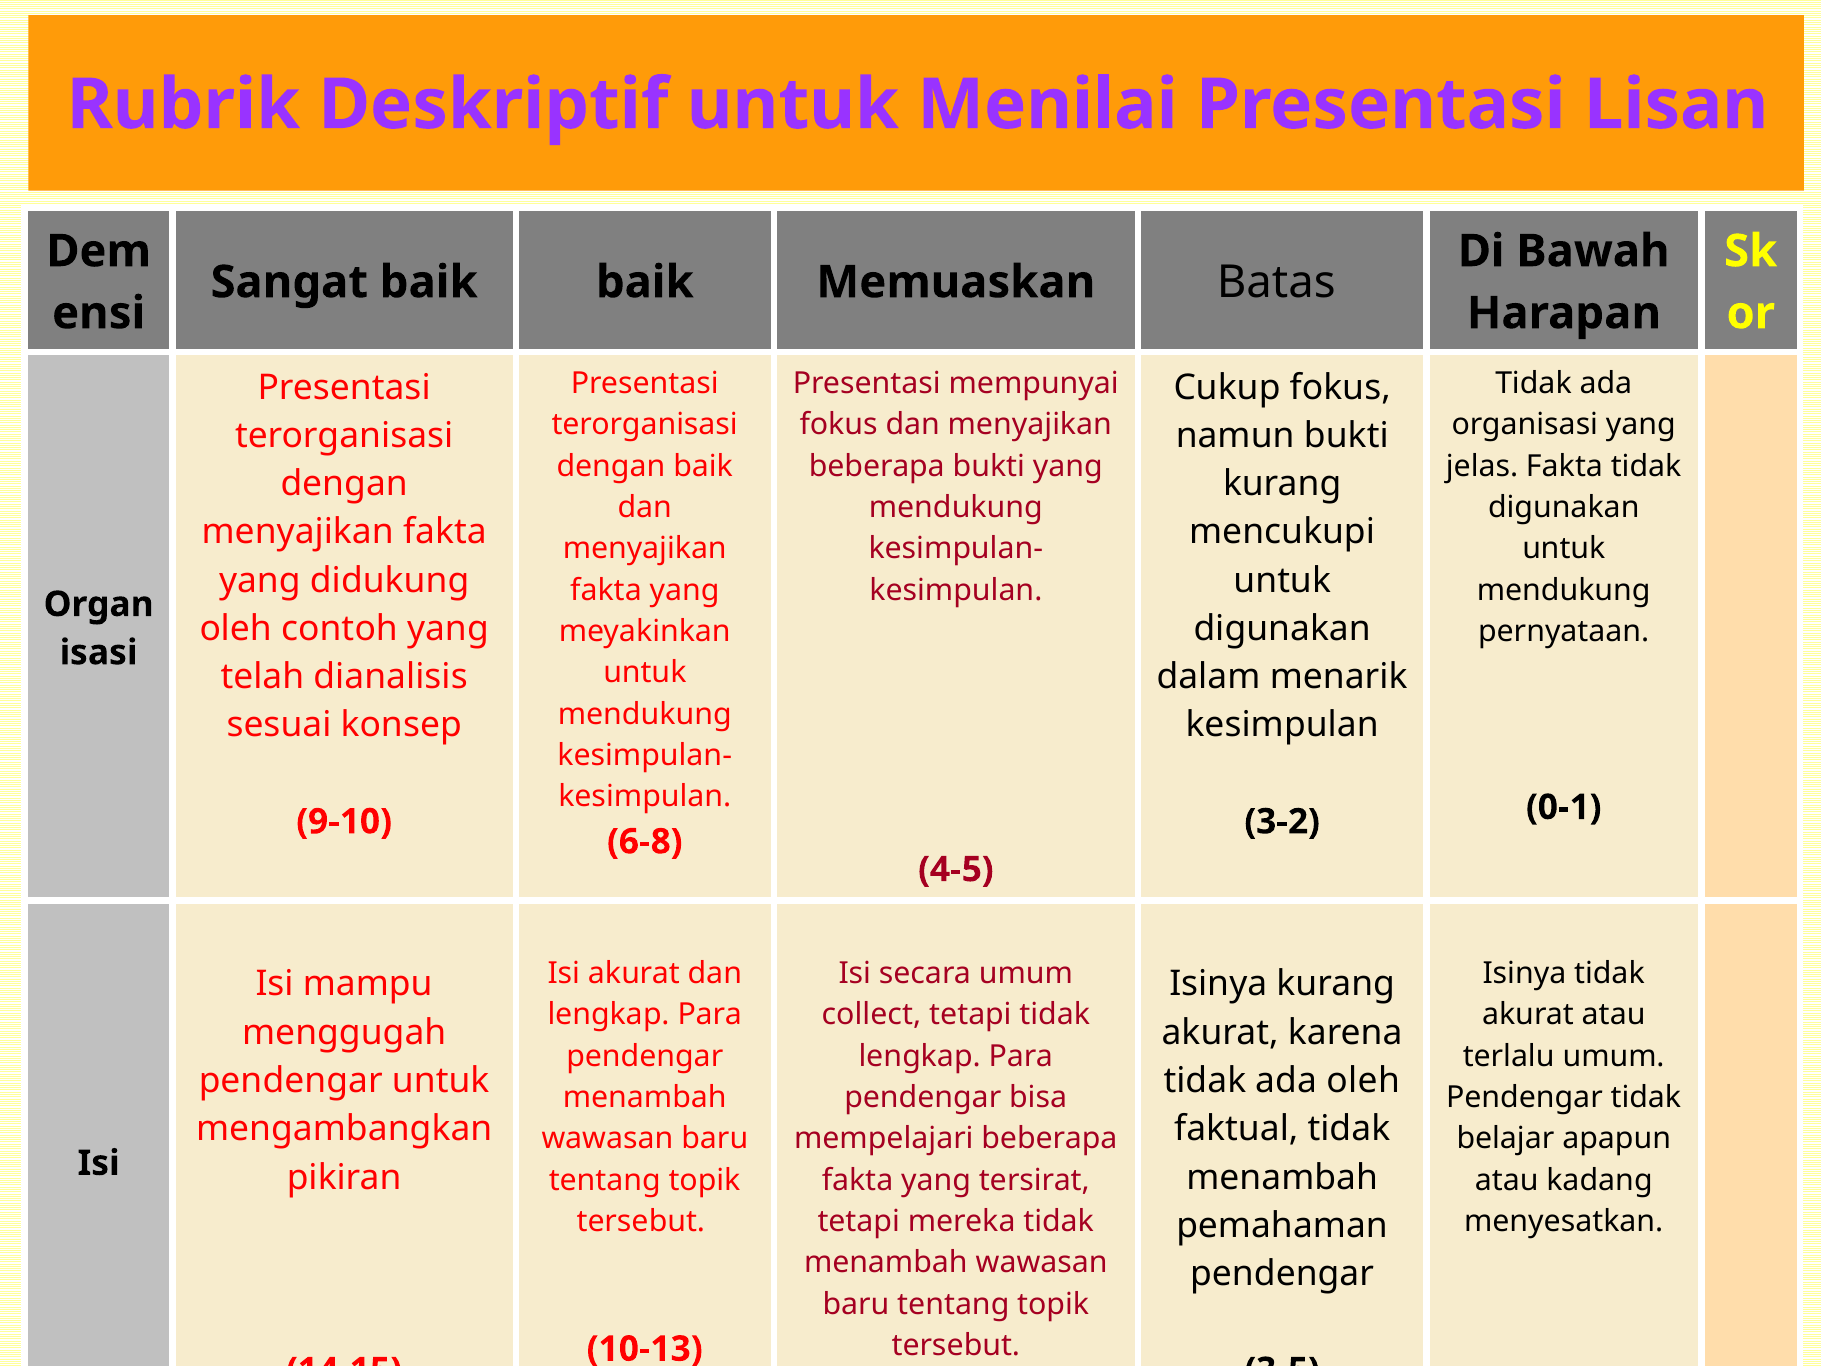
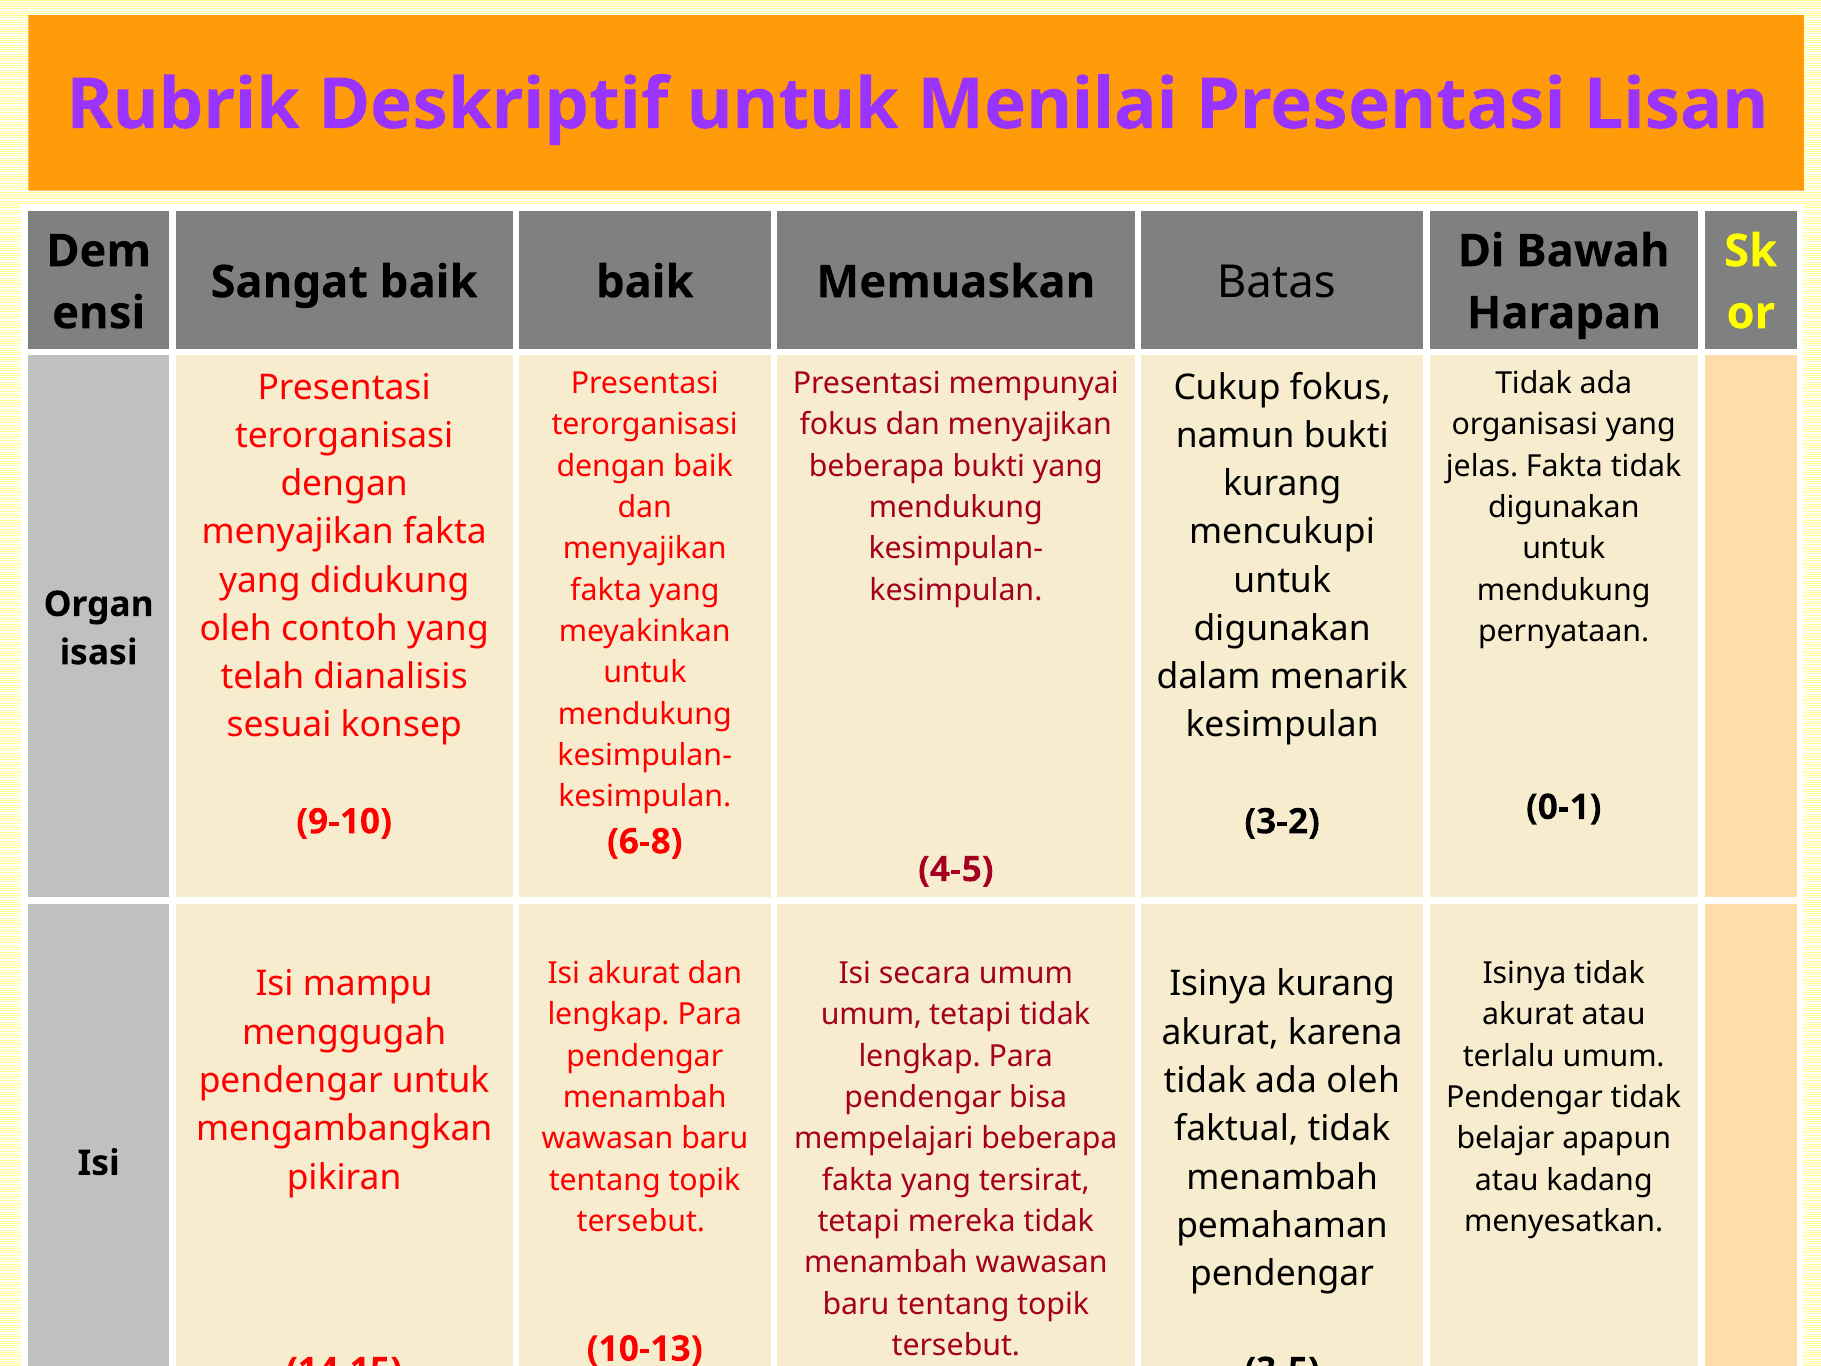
collect: collect -> umum (872, 1015)
